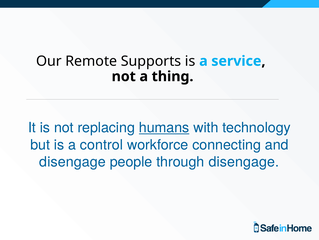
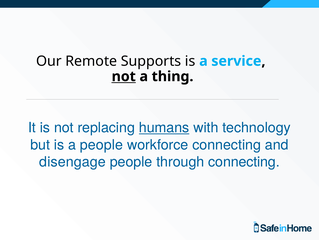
not underline: none -> present (124, 76)
a control: control -> people (102, 144)
through disengage: disengage -> connecting (244, 161)
